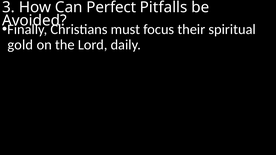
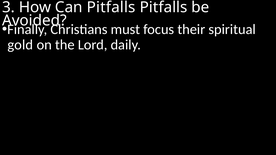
Can Perfect: Perfect -> Pitfalls (111, 7)
